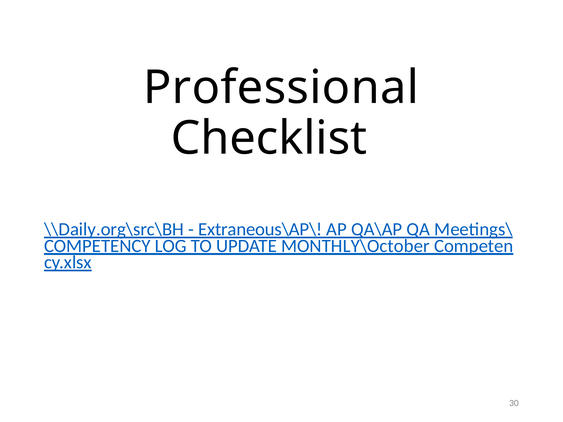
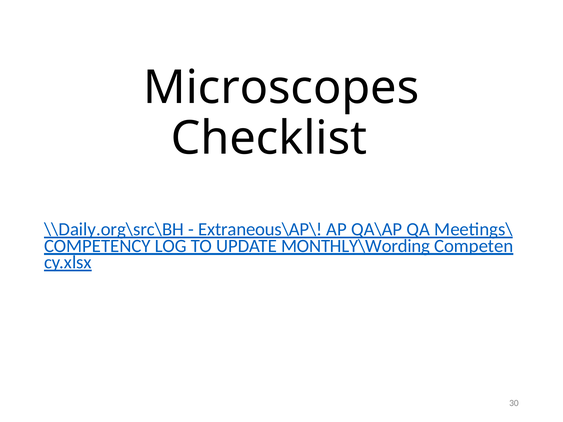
Professional: Professional -> Microscopes (281, 88)
MONTHLY\October: MONTHLY\October -> MONTHLY\Wording (356, 246)
